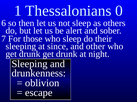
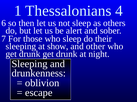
0: 0 -> 4 (119, 11)
since: since -> show (58, 47)
